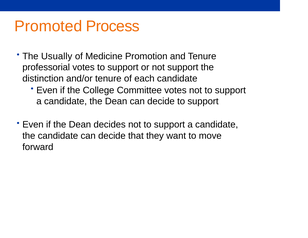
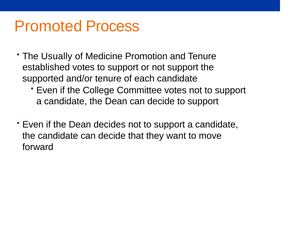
professorial: professorial -> established (46, 67)
distinction: distinction -> supported (43, 79)
